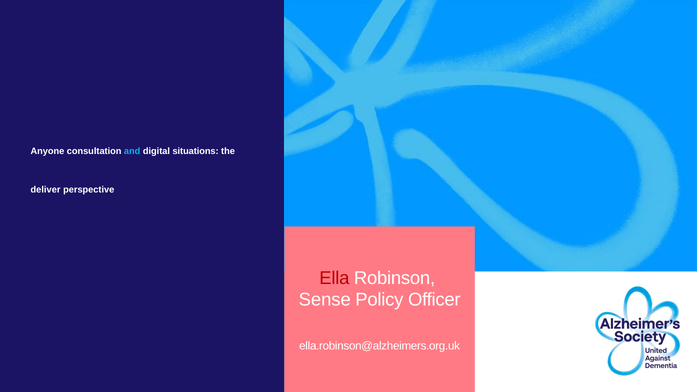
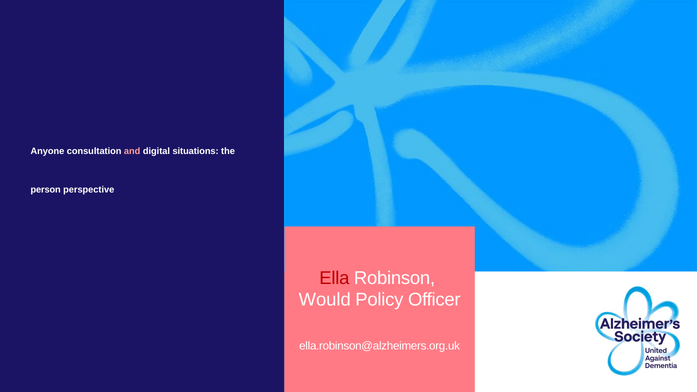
and colour: light blue -> pink (132, 151)
deliver: deliver -> person (46, 190)
Sense: Sense -> Would (325, 299)
